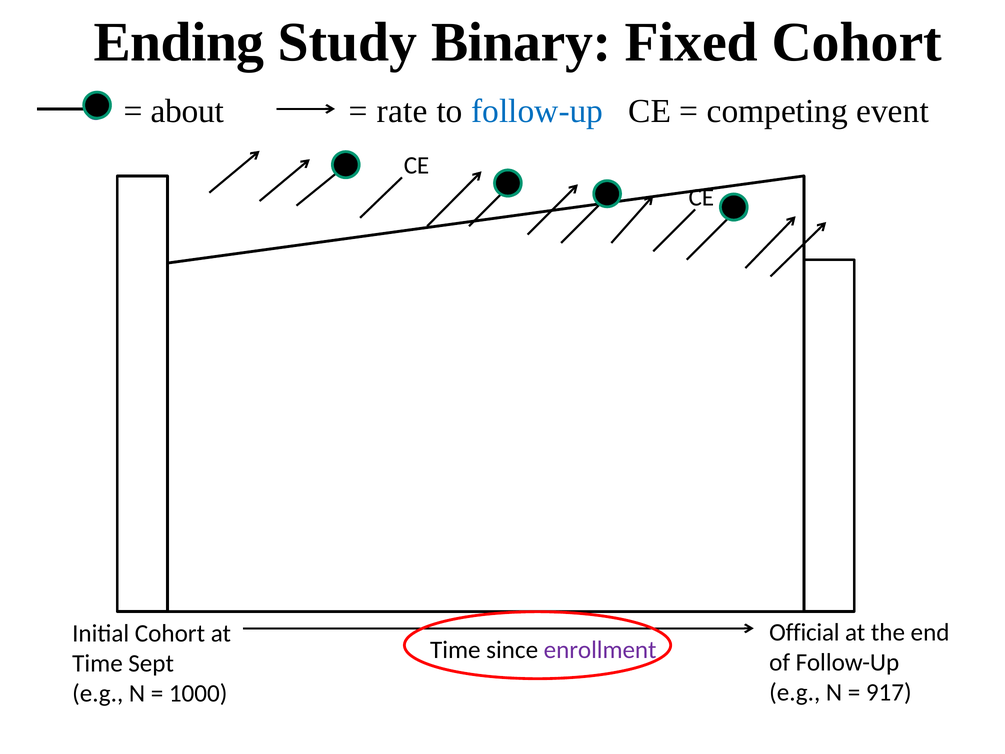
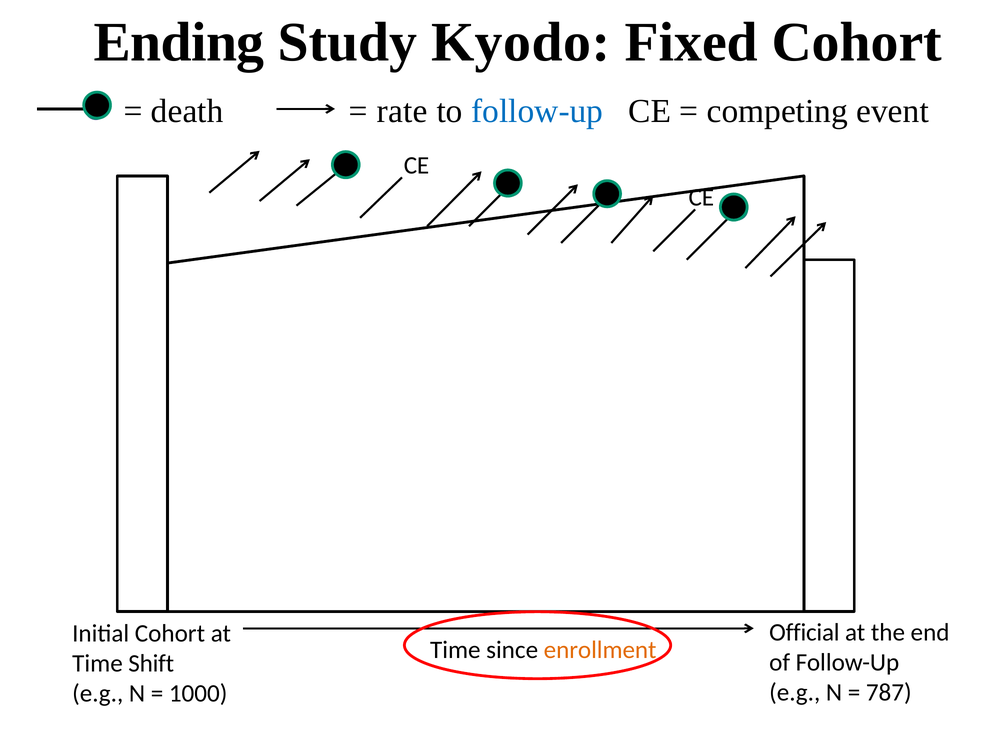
Binary: Binary -> Kyodo (521, 42)
about: about -> death (187, 111)
enrollment colour: purple -> orange (600, 650)
Sept: Sept -> Shift (151, 663)
917: 917 -> 787 (889, 692)
